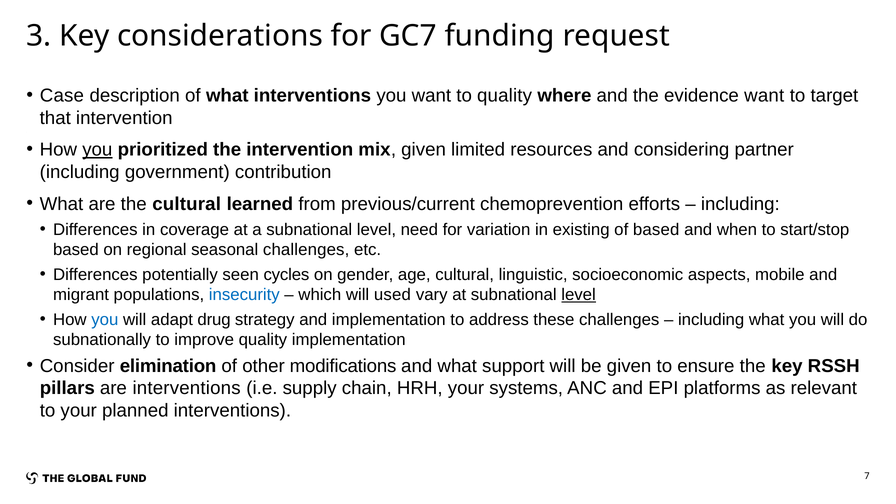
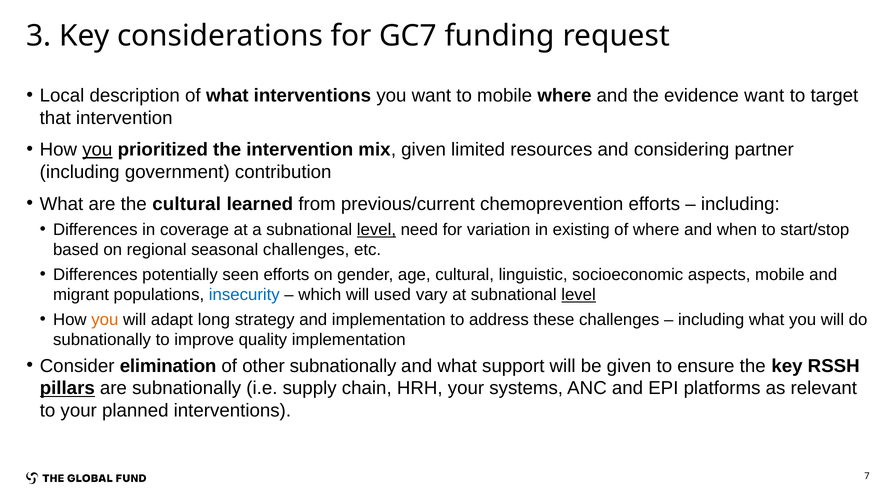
Case: Case -> Local (62, 96)
to quality: quality -> mobile (505, 96)
level underline: none -> present (376, 230)
of based: based -> where (656, 230)
seen cycles: cycles -> efforts (286, 275)
you colour: blue -> orange (105, 320)
drug: drug -> long (214, 320)
other modifications: modifications -> subnationally (343, 366)
pillars underline: none -> present (67, 388)
are interventions: interventions -> subnationally (187, 388)
